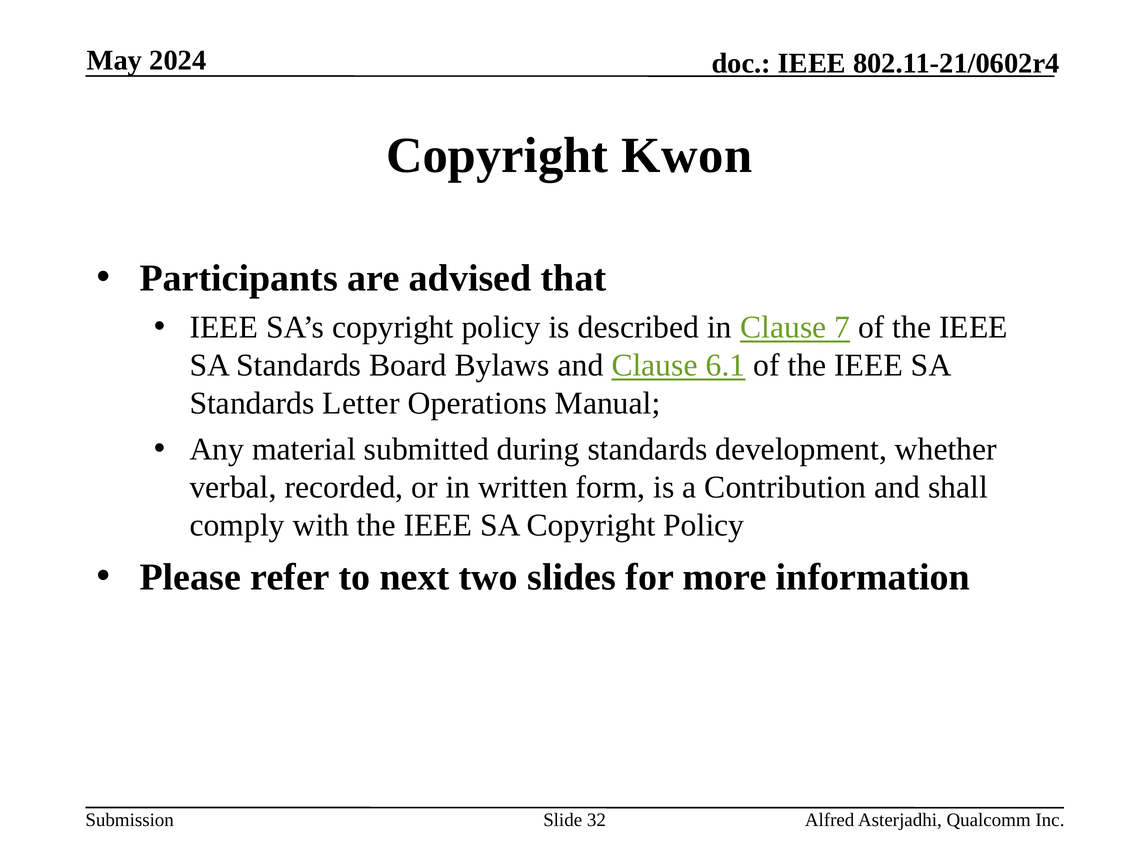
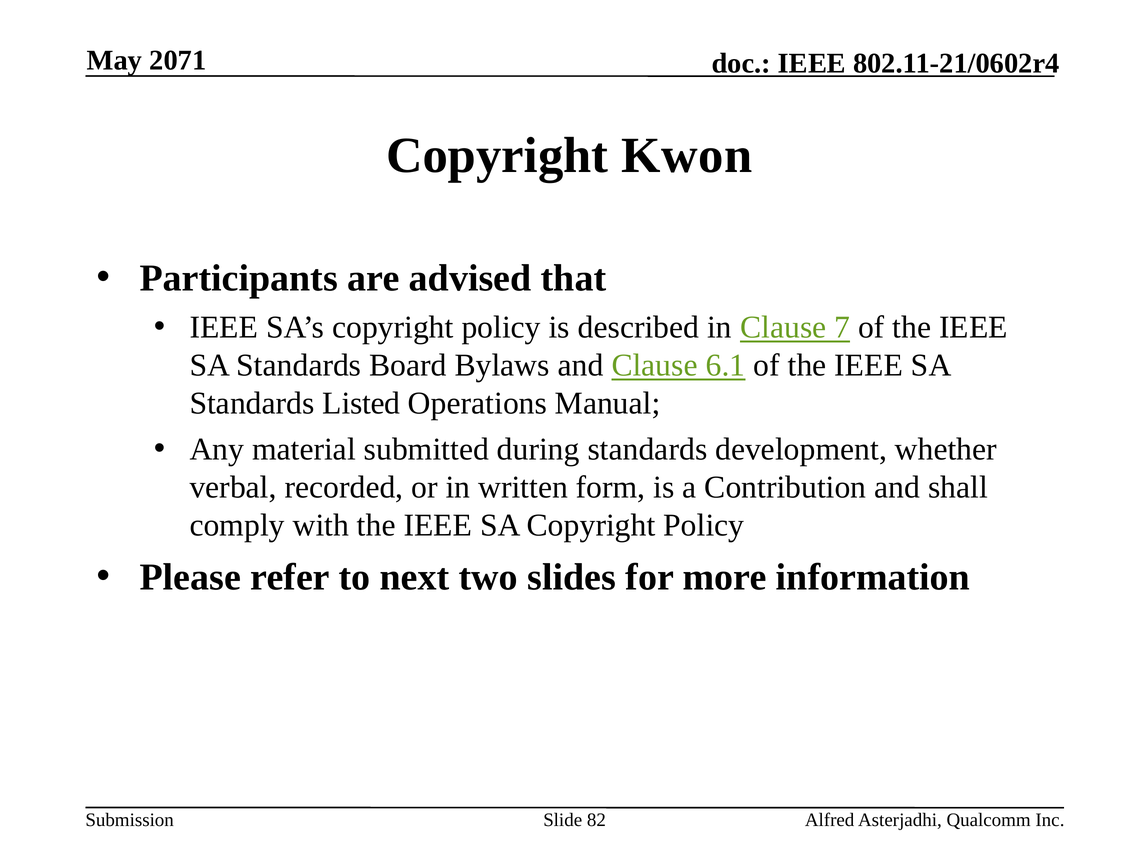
2024: 2024 -> 2071 (178, 60)
Letter: Letter -> Listed (361, 403)
32: 32 -> 82 (596, 820)
